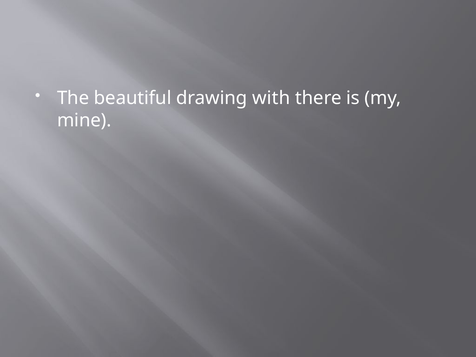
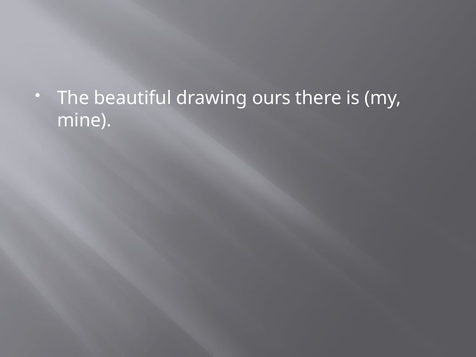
with: with -> ours (271, 98)
